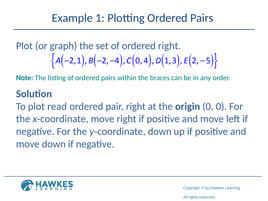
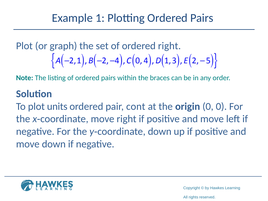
read: read -> units (57, 106)
pair right: right -> cont (136, 106)
